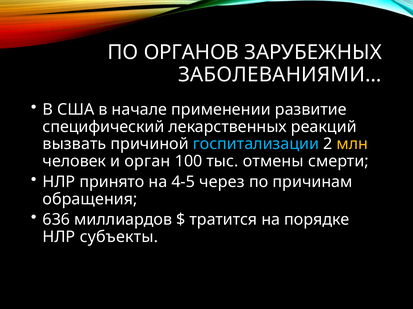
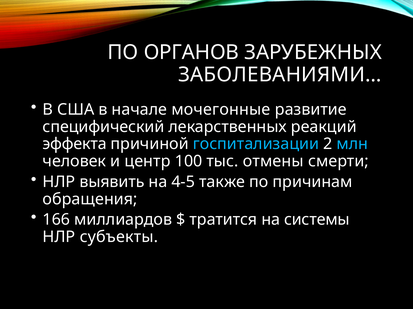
применении: применении -> мочегонные (221, 110)
вызвать: вызвать -> эффекта (75, 144)
млн colour: yellow -> light blue (352, 144)
орган: орган -> центр (148, 162)
принято: принято -> выявить (112, 182)
через: через -> также (222, 182)
636: 636 -> 166 (56, 220)
порядке: порядке -> системы (317, 220)
